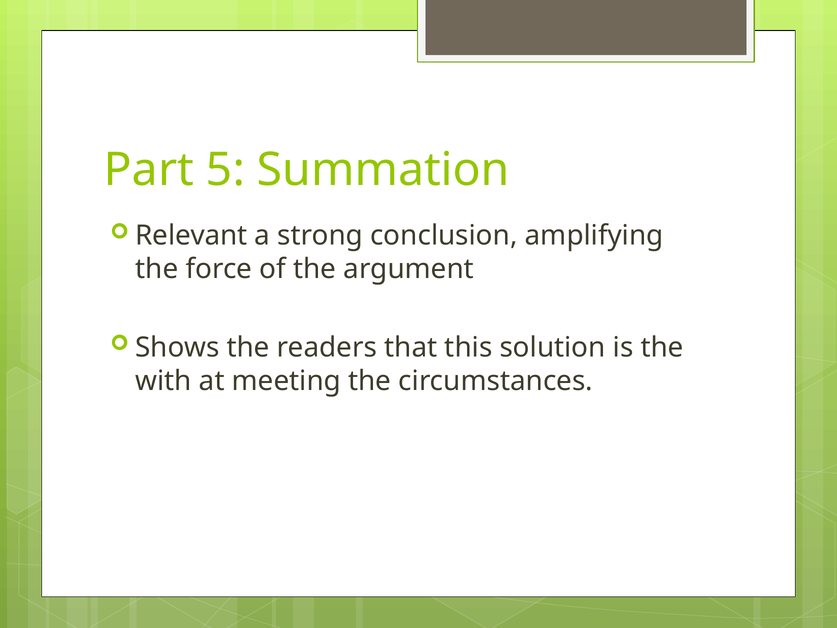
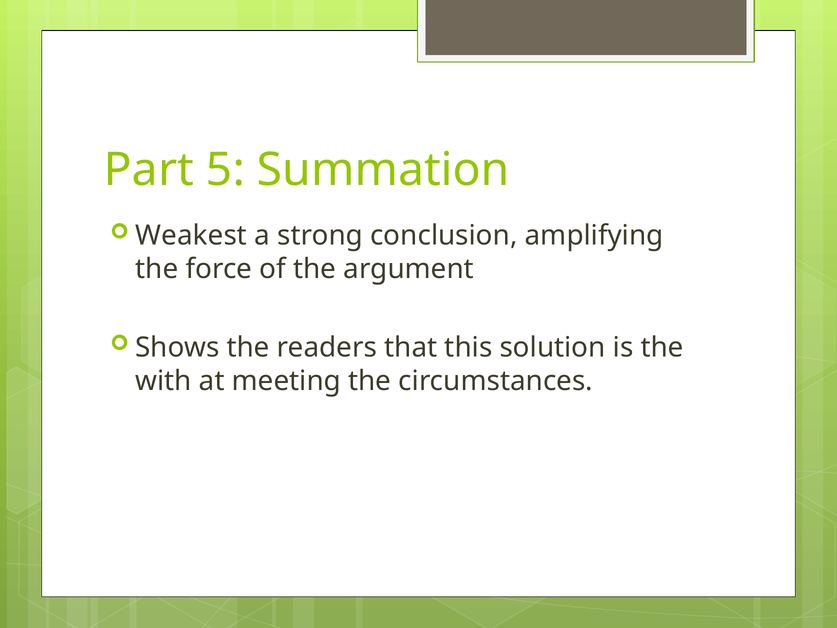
Relevant: Relevant -> Weakest (191, 236)
